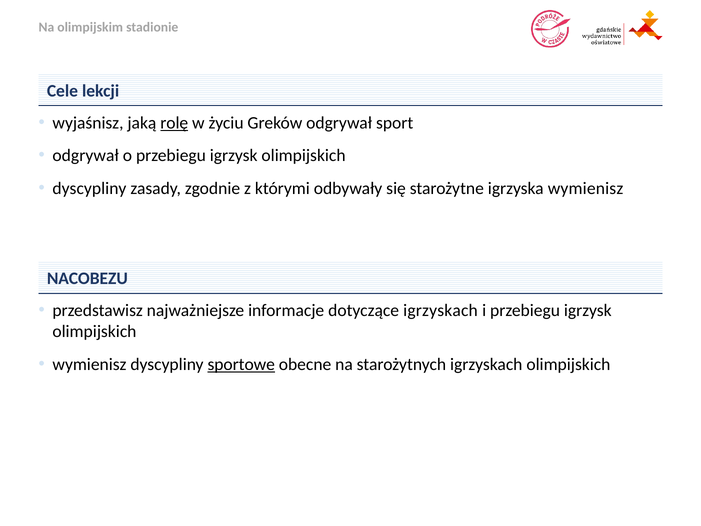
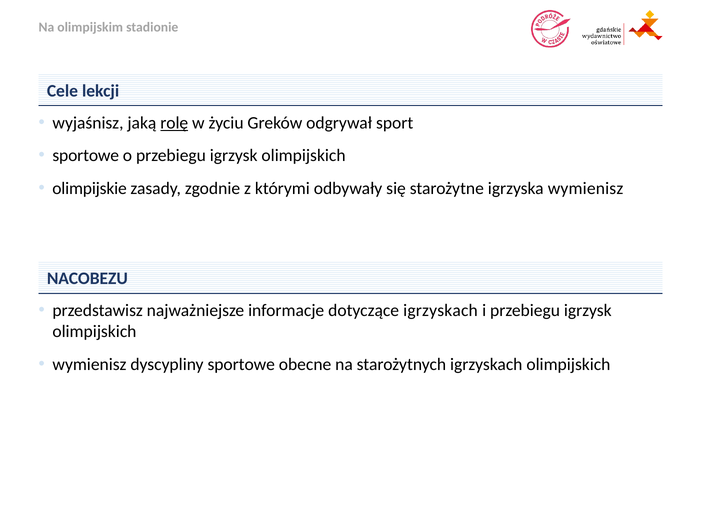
odgrywał: odgrywał -> sportowe (86, 156)
dyscypliny: dyscypliny -> olimpijskie (90, 188)
sportowe underline: present -> none (241, 364)
